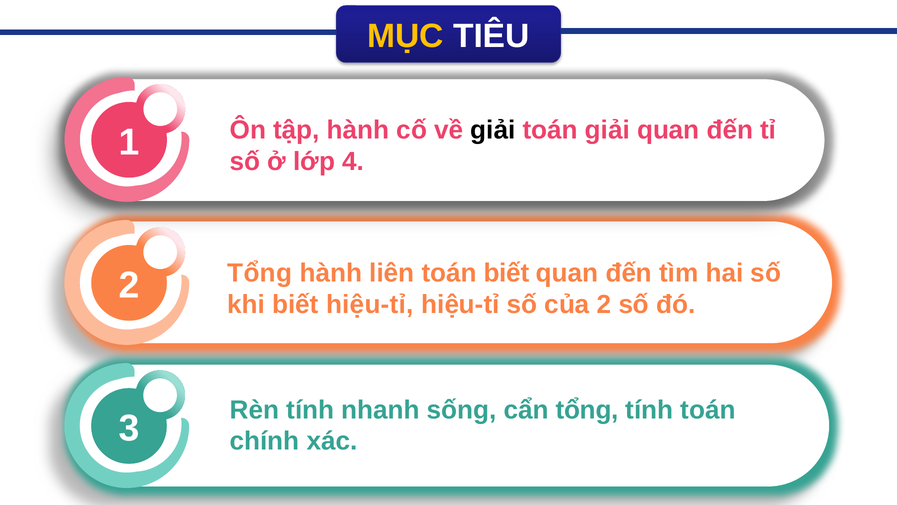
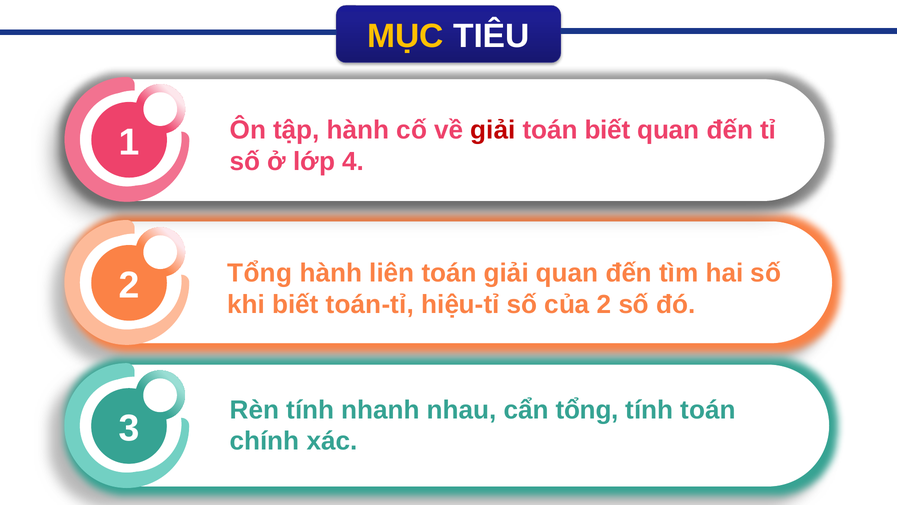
giải colour: black -> red (493, 130)
toán giải: giải -> biết (607, 130)
toán biết: biết -> giải (506, 273)
biết hiệu-tỉ: hiệu-tỉ -> toán-tỉ (370, 304)
sống: sống -> nhau (462, 410)
